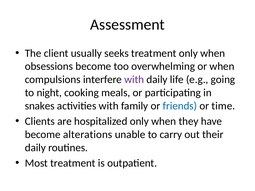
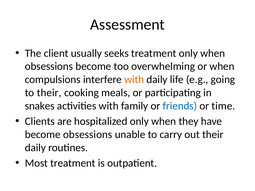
with colour: purple -> orange (134, 80)
to night: night -> their (49, 93)
become alterations: alterations -> obsessions (88, 135)
